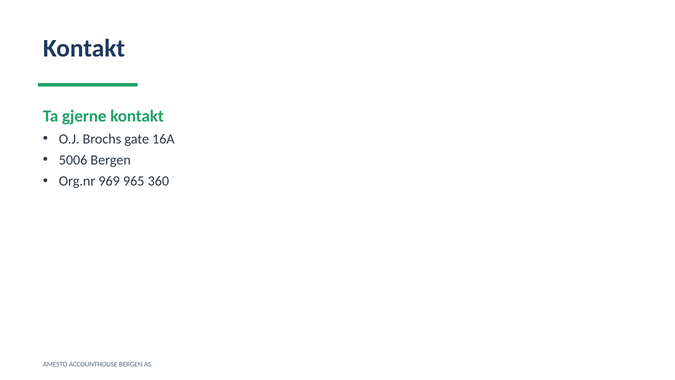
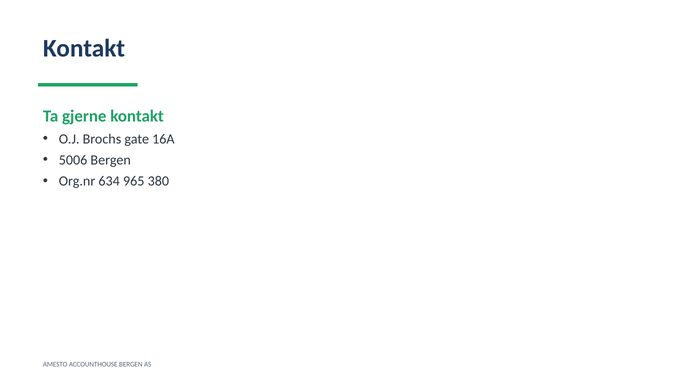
969: 969 -> 634 (109, 181)
360: 360 -> 380 (158, 181)
